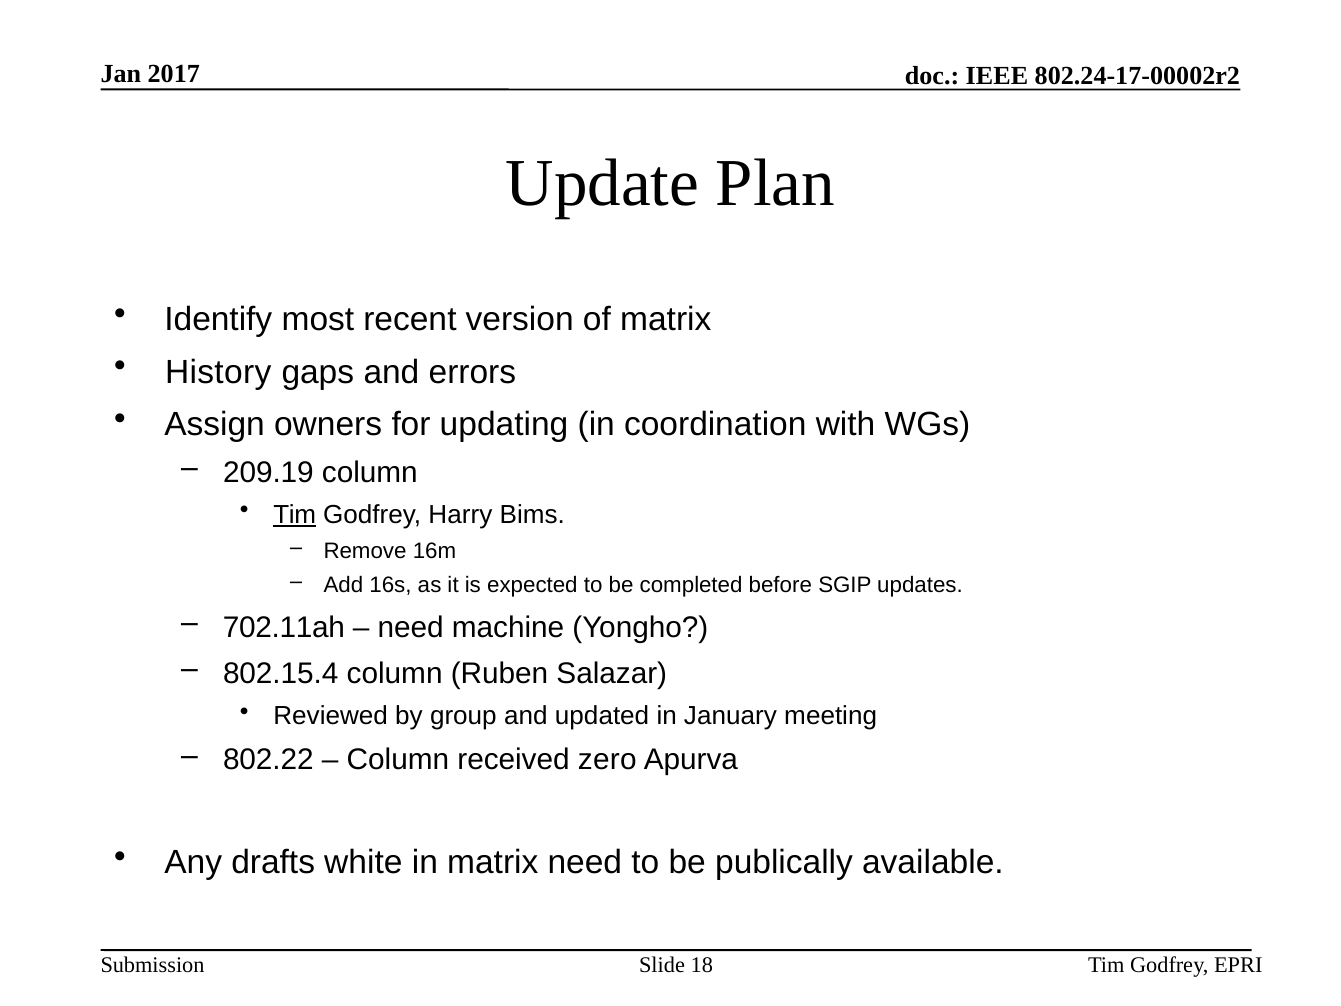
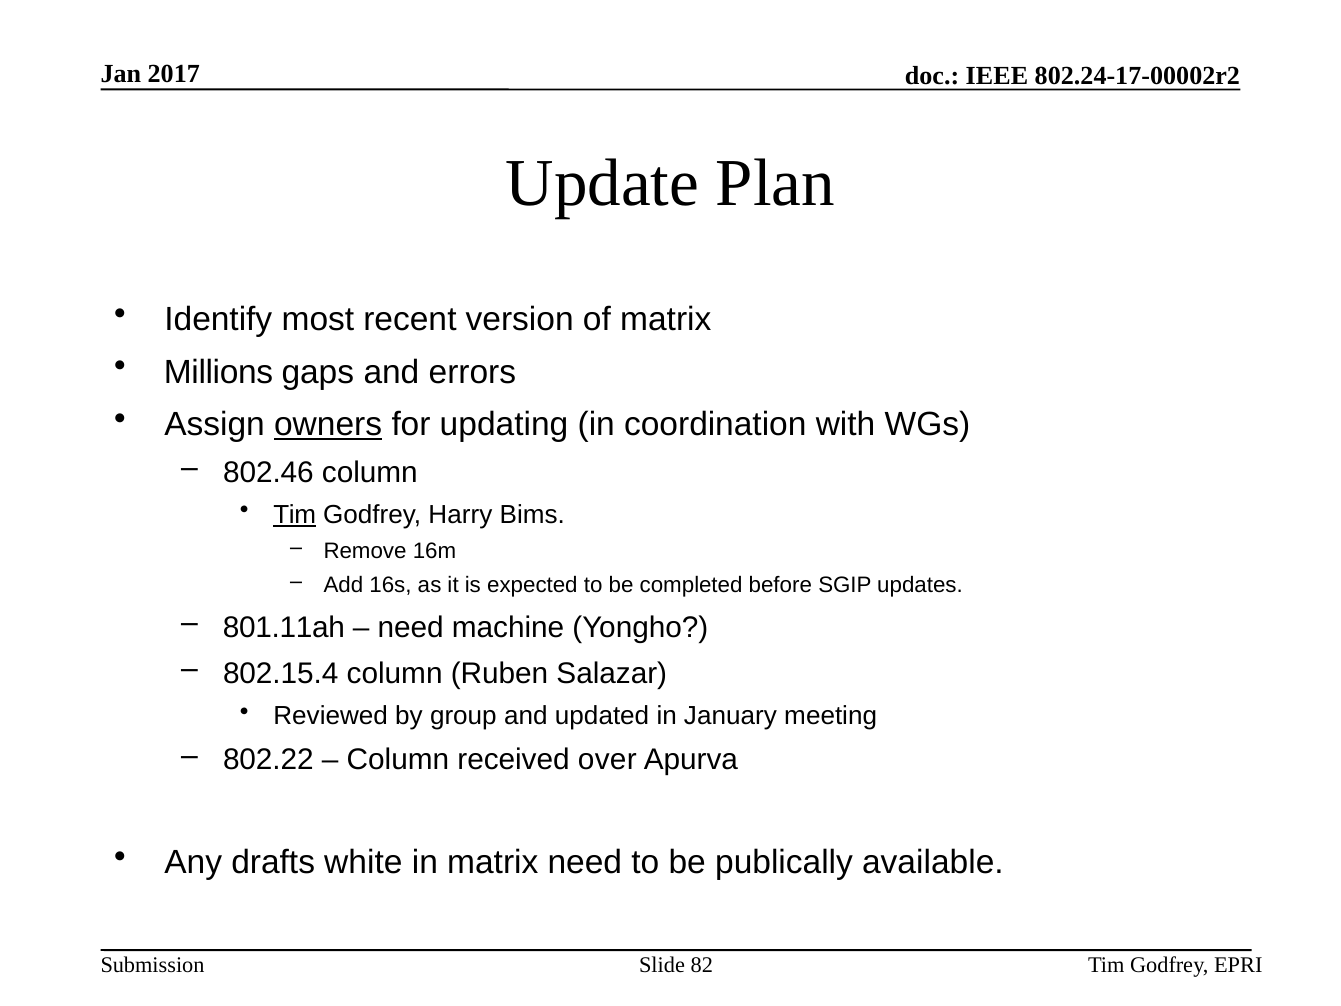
History: History -> Millions (219, 372)
owners underline: none -> present (328, 424)
209.19: 209.19 -> 802.46 (268, 472)
702.11ah: 702.11ah -> 801.11ah (284, 627)
zero: zero -> over (607, 760)
18: 18 -> 82 (702, 965)
